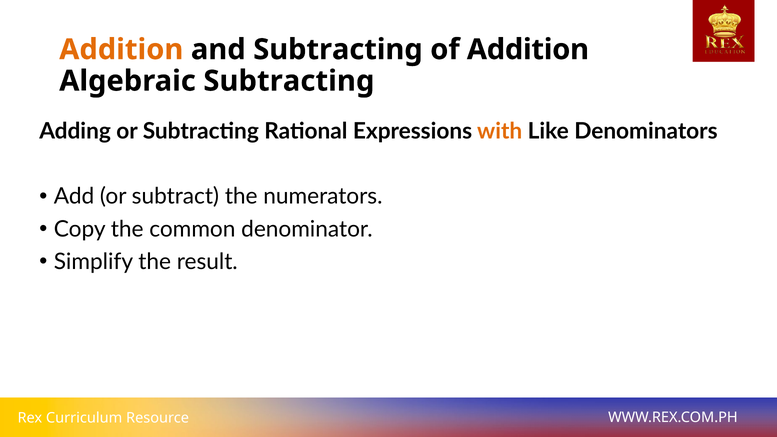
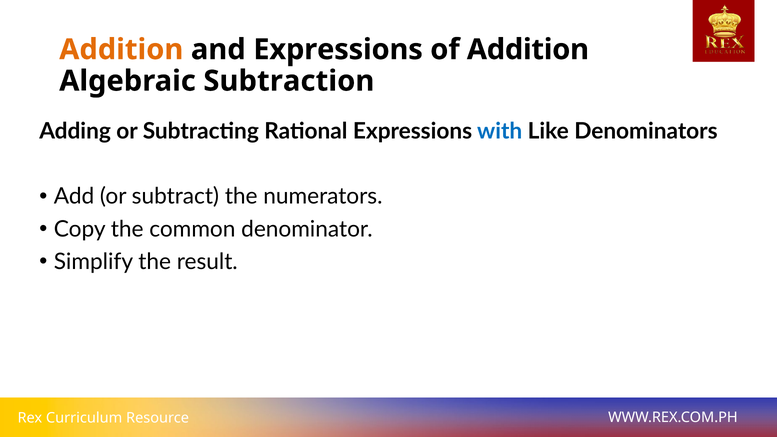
and Subtracting: Subtracting -> Expressions (338, 50)
Algebraic Subtracting: Subtracting -> Subtraction (289, 81)
with colour: orange -> blue (500, 131)
